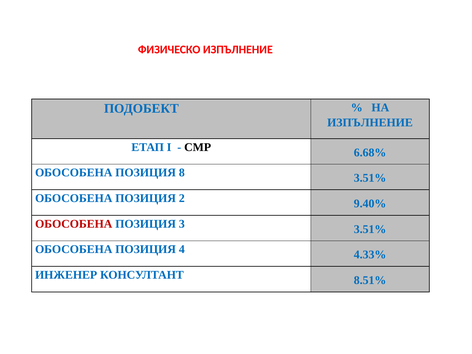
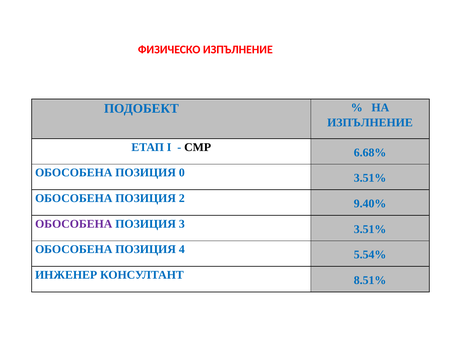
8: 8 -> 0 (182, 173)
ОБОСОБЕНА colour: red -> purple (74, 224)
4.33%: 4.33% -> 5.54% (370, 255)
